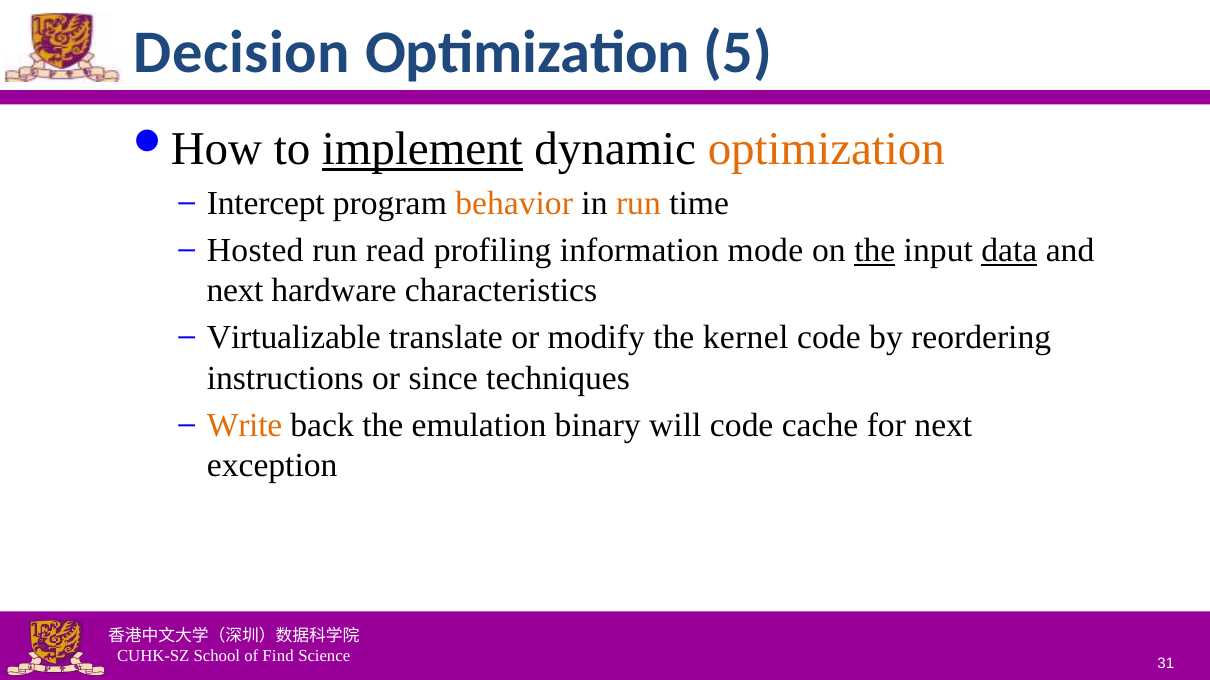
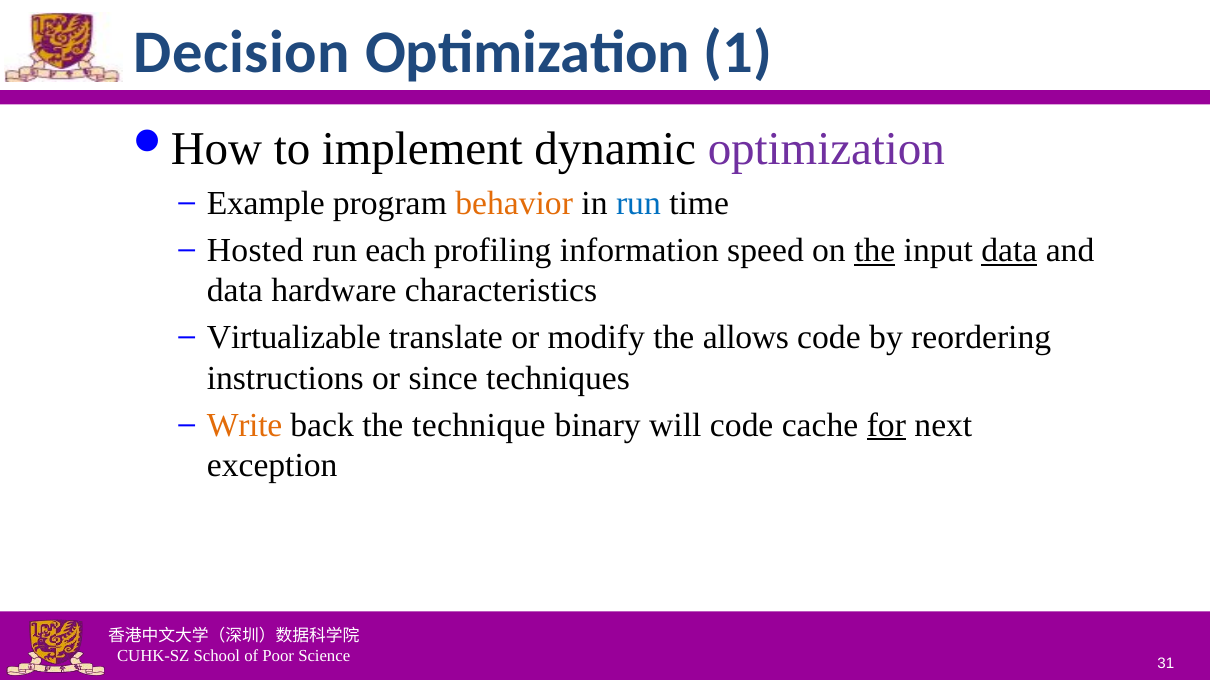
5: 5 -> 1 (738, 53)
implement underline: present -> none (422, 149)
optimization colour: orange -> purple (826, 149)
Intercept: Intercept -> Example (266, 204)
run colour: orange -> blue (638, 204)
read: read -> each (396, 251)
mode: mode -> speed (766, 251)
next: next -> data (235, 291)
kernel: kernel -> allows (746, 338)
emulation: emulation -> technique (479, 425)
for underline: none -> present (886, 425)
Find: Find -> Poor (278, 657)
